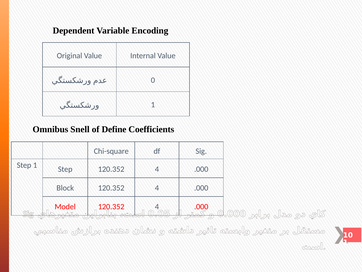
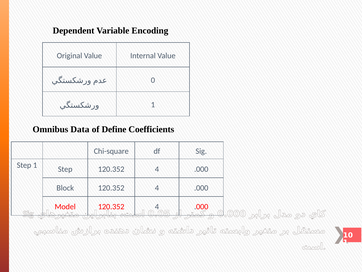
Snell: Snell -> Data (80, 129)
